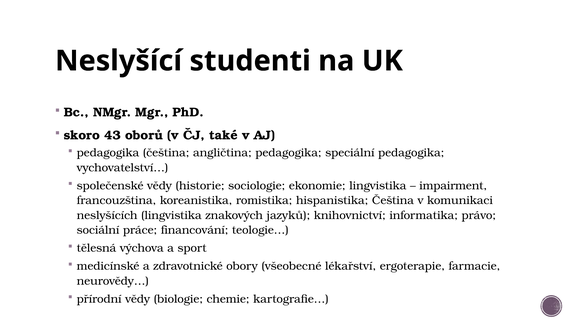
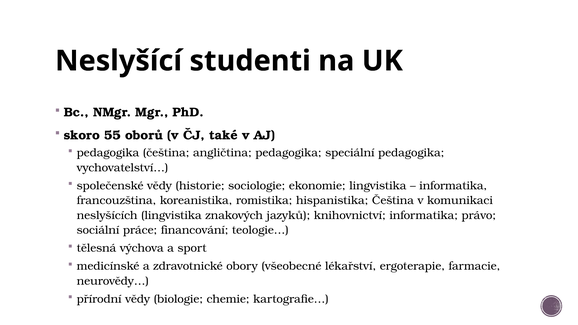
43: 43 -> 55 (113, 135)
impairment: impairment -> informatika (453, 186)
